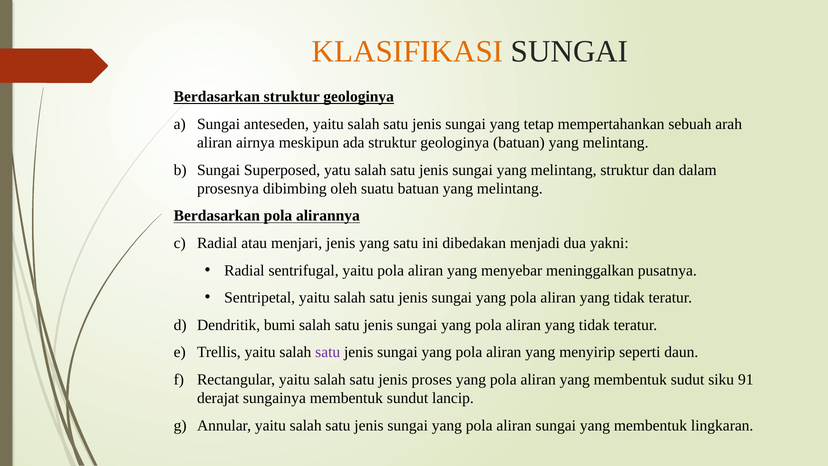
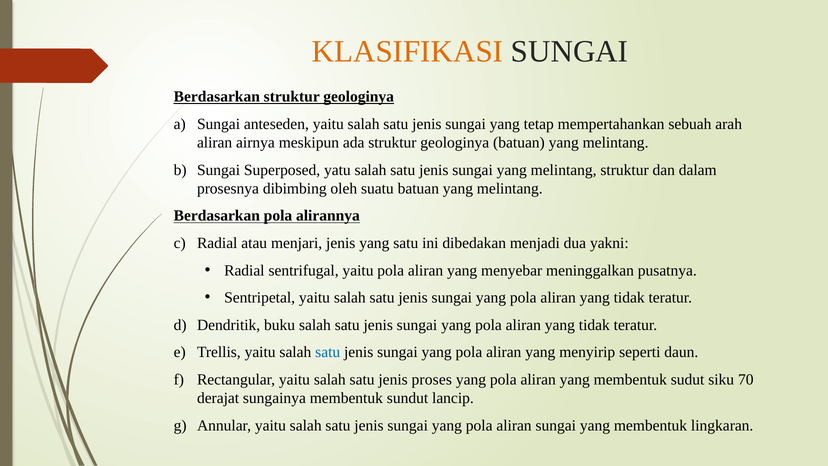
bumi: bumi -> buku (280, 325)
satu colour: purple -> blue (328, 352)
91: 91 -> 70 (746, 379)
